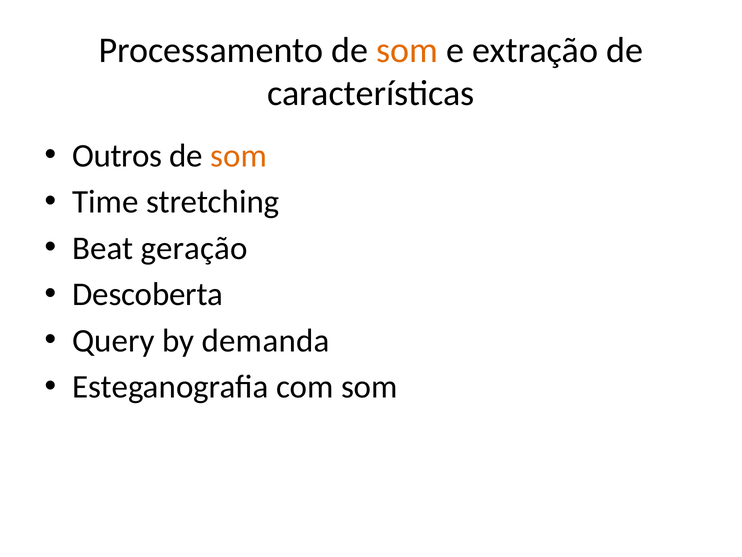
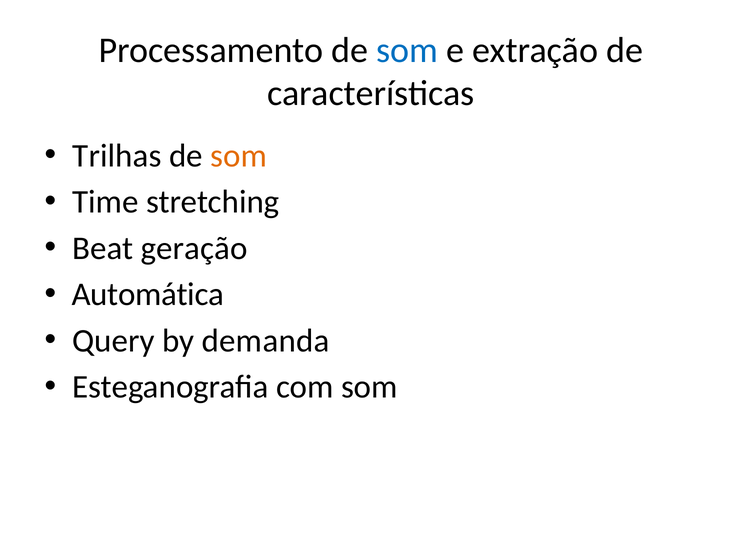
som colour: orange -> blue (407, 50)
Outros: Outros -> Trilhas (117, 156)
Descoberta: Descoberta -> Automática (148, 294)
